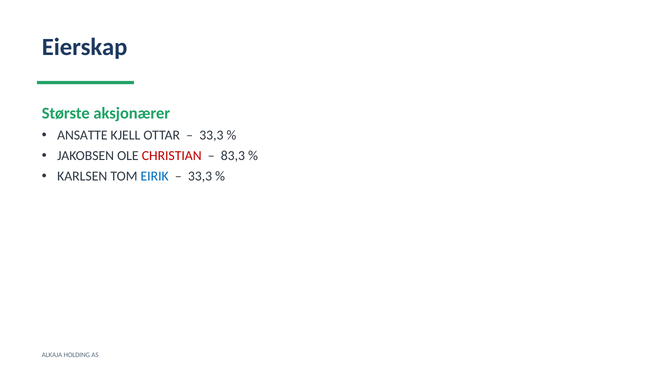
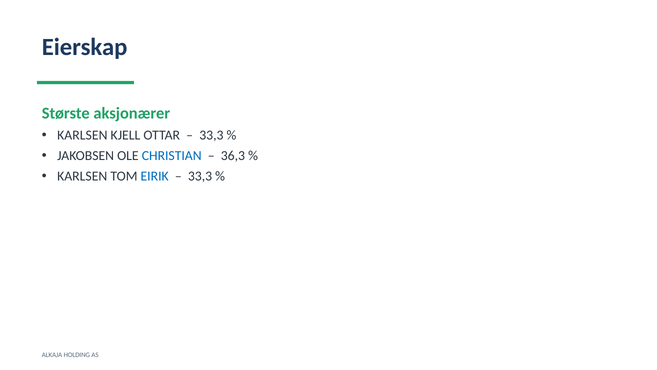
ANSATTE: ANSATTE -> KARLSEN (82, 135)
CHRISTIAN colour: red -> blue (172, 156)
83,3: 83,3 -> 36,3 (233, 156)
